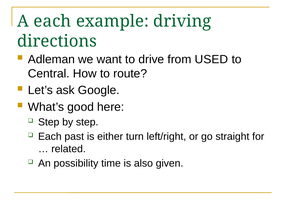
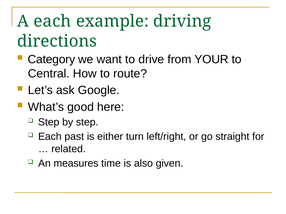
Adleman: Adleman -> Category (51, 59)
USED: USED -> YOUR (212, 59)
possibility: possibility -> measures (76, 164)
